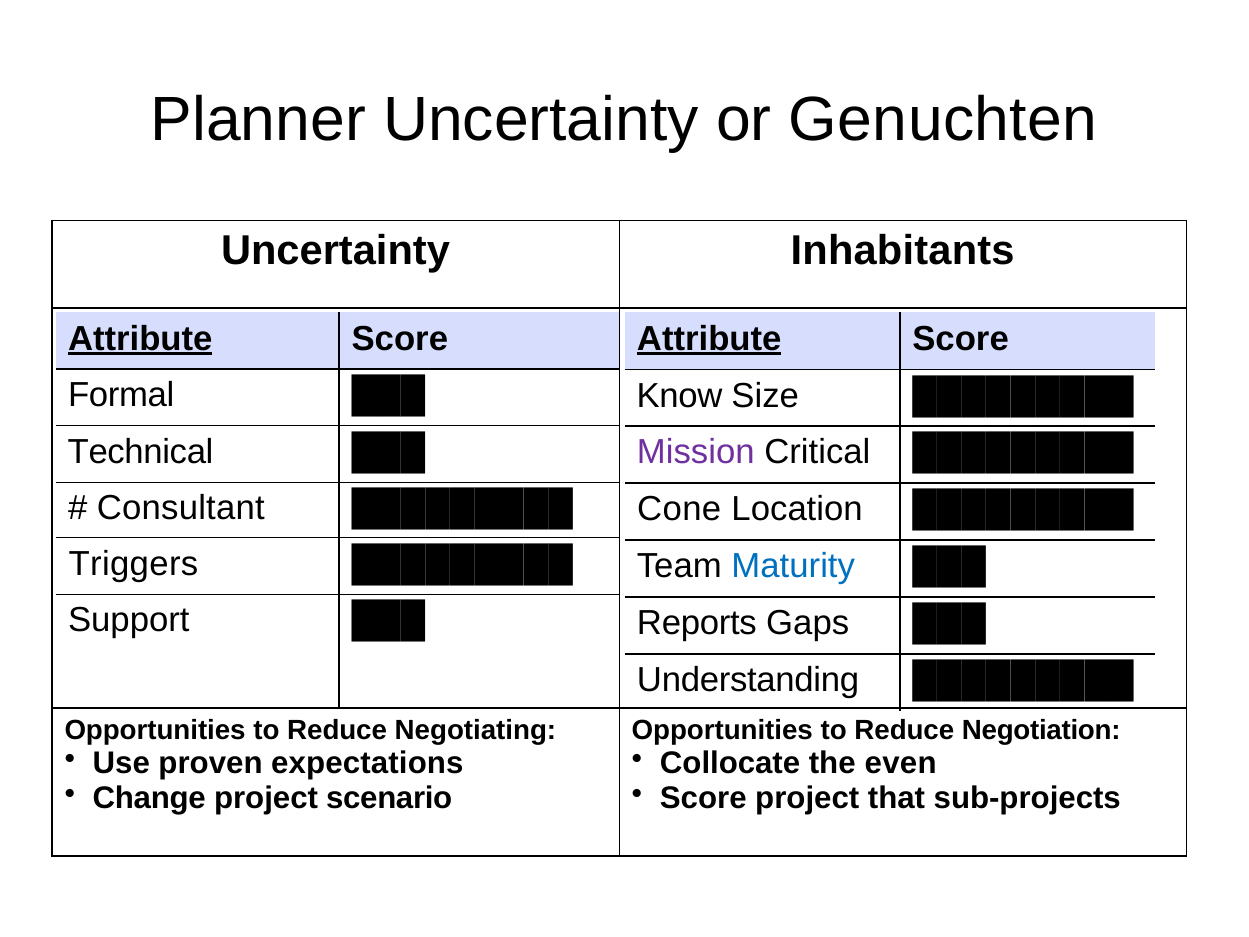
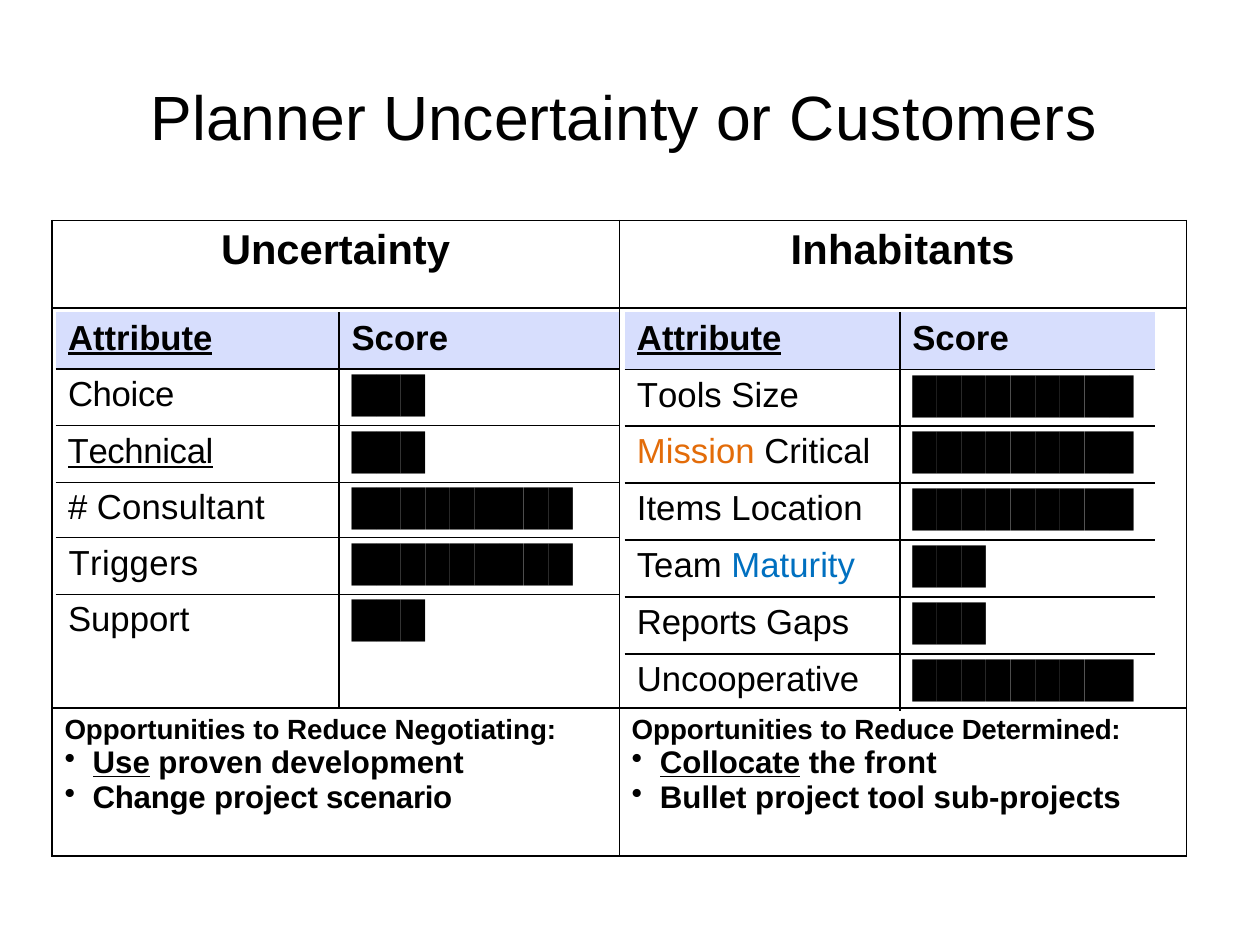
Genuchten: Genuchten -> Customers (943, 120)
Formal: Formal -> Choice (121, 395)
Know: Know -> Tools (679, 395)
Technical underline: none -> present (141, 452)
Mission colour: purple -> orange (696, 452)
Cone: Cone -> Items (679, 509)
Understanding: Understanding -> Uncooperative (748, 680)
Negotiation: Negotiation -> Determined (1041, 730)
Use underline: none -> present (121, 763)
expectations: expectations -> development (367, 763)
Collocate underline: none -> present (730, 763)
even: even -> front (901, 763)
Score: Score -> Bullet (703, 798)
that: that -> tool (896, 798)
